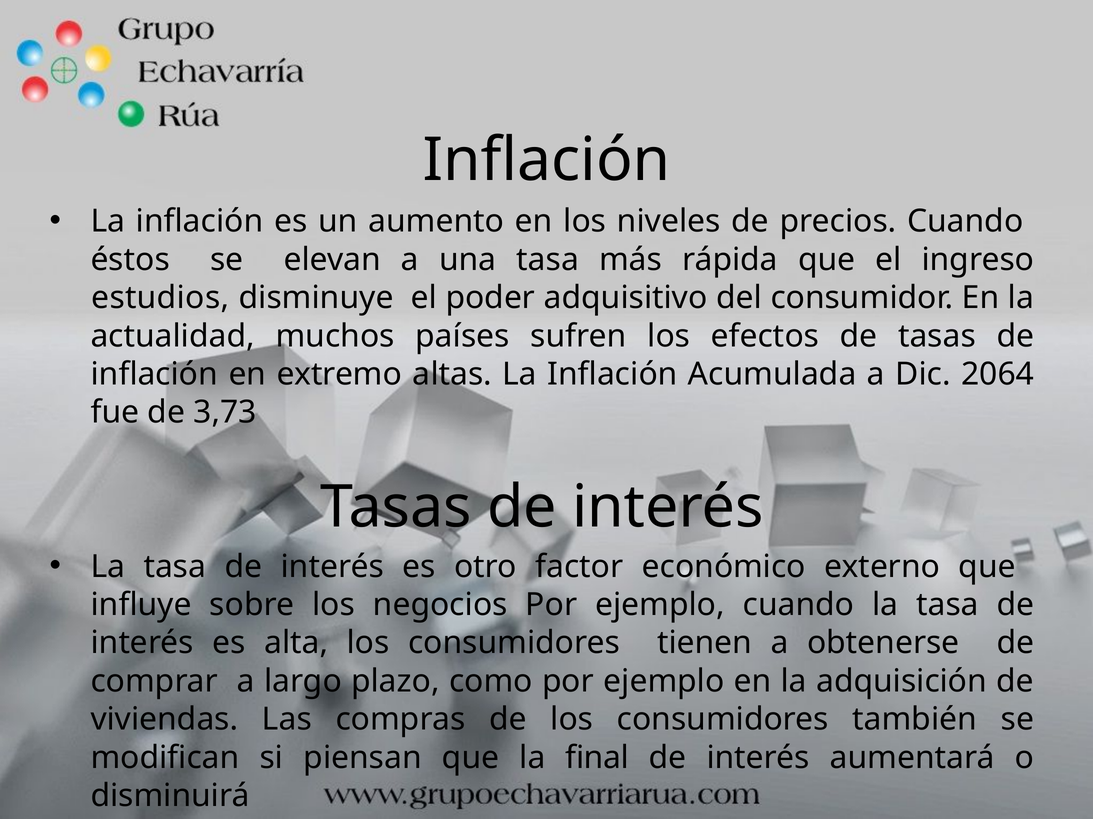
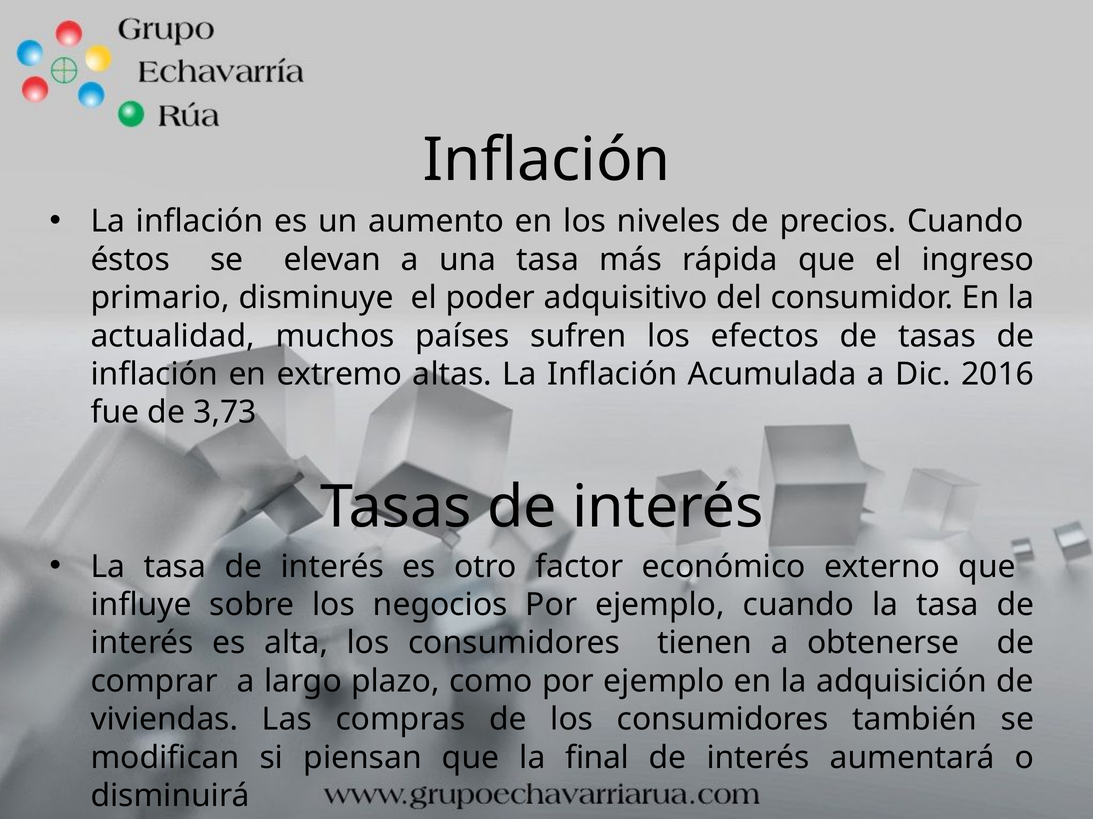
estudios: estudios -> primario (160, 298)
2064: 2064 -> 2016 (998, 375)
